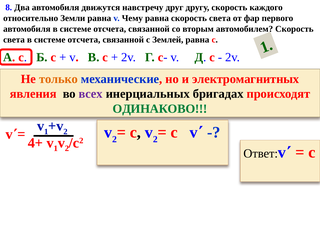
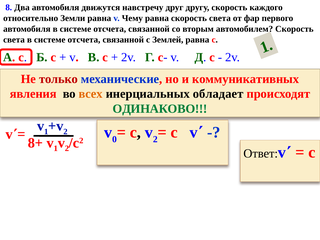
только colour: orange -> red (58, 79)
электромагнитных: электромагнитных -> коммуникативных (246, 79)
всех colour: purple -> orange (91, 94)
бригадах: бригадах -> обладает (218, 94)
2: 2 -> 0 (114, 139)
4+: 4+ -> 8+ (35, 143)
